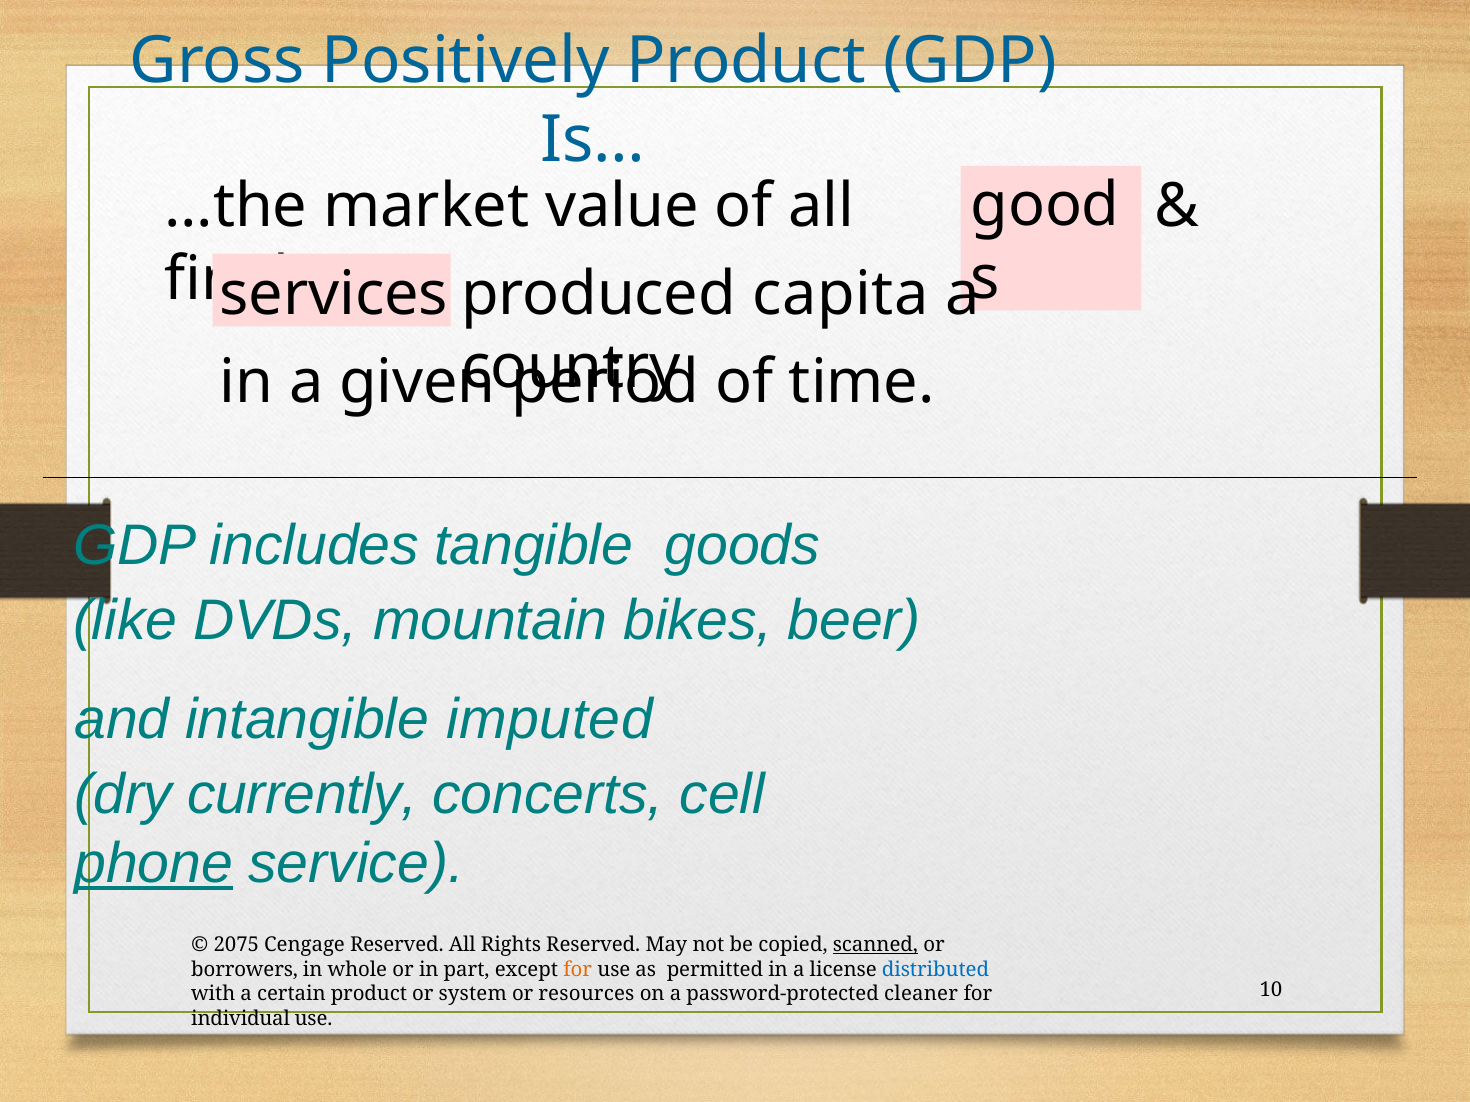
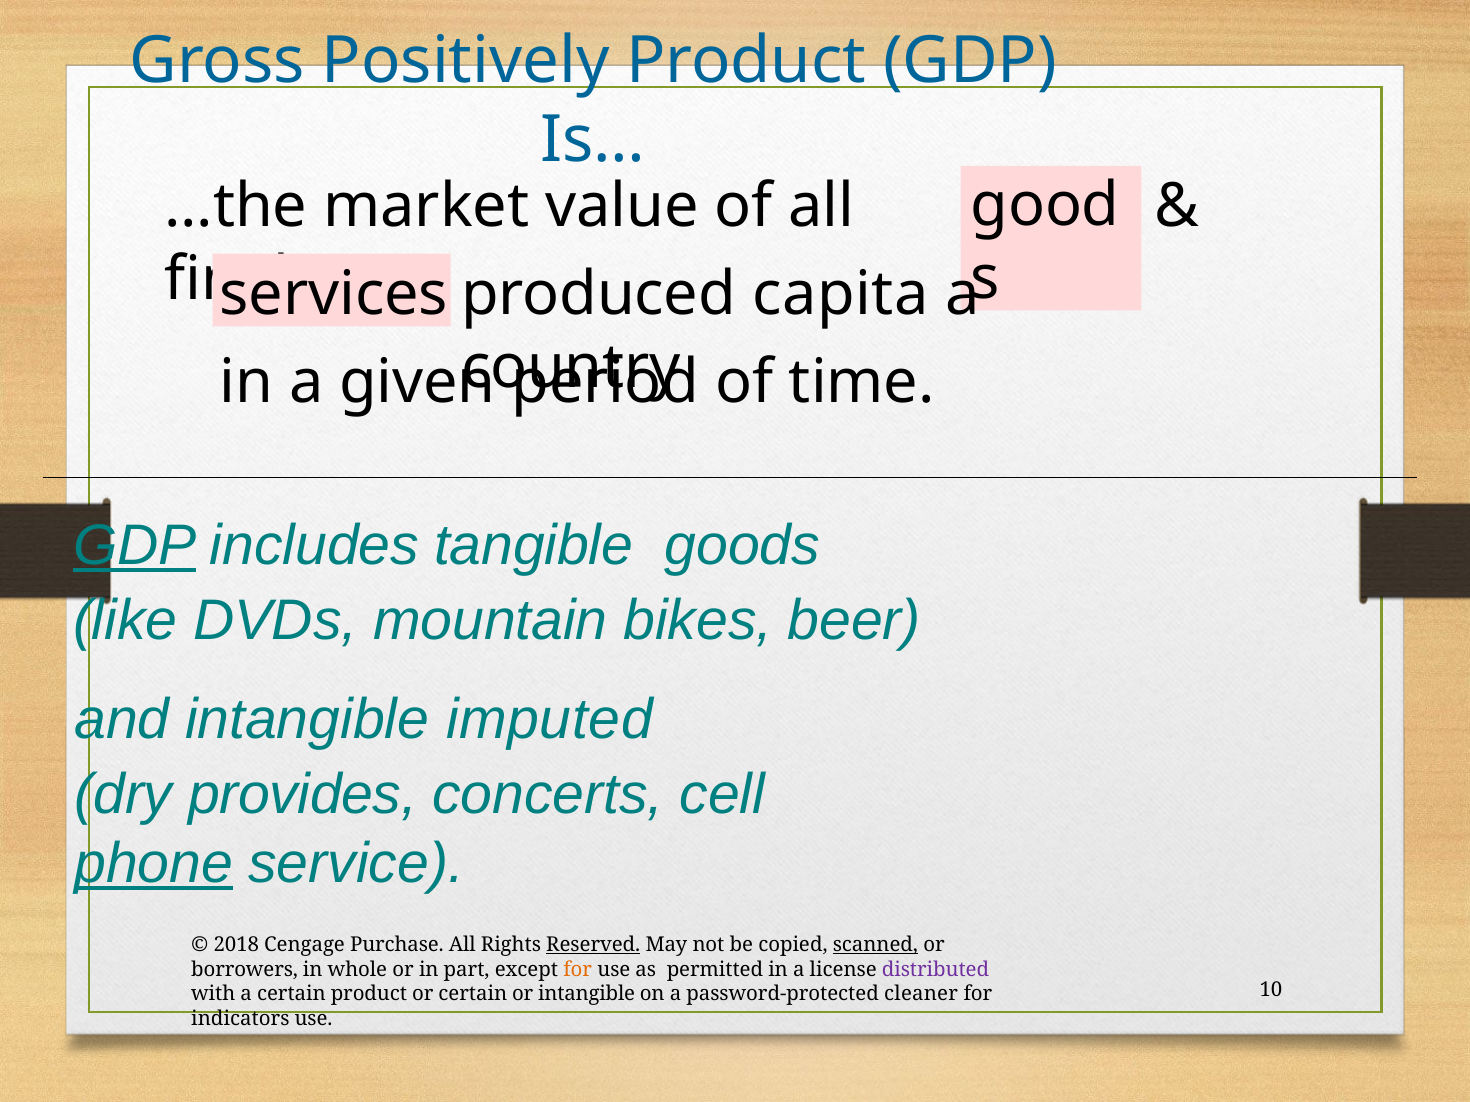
GDP underline: none -> present (135, 546)
currently: currently -> provides (303, 795)
2075: 2075 -> 2018 (236, 945)
Cengage Reserved: Reserved -> Purchase (397, 945)
Reserved underline: none -> present (593, 945)
distributed colour: blue -> purple (935, 970)
or system: system -> certain (473, 994)
or resources: resources -> intangible (587, 994)
individual: individual -> indicators (240, 1019)
